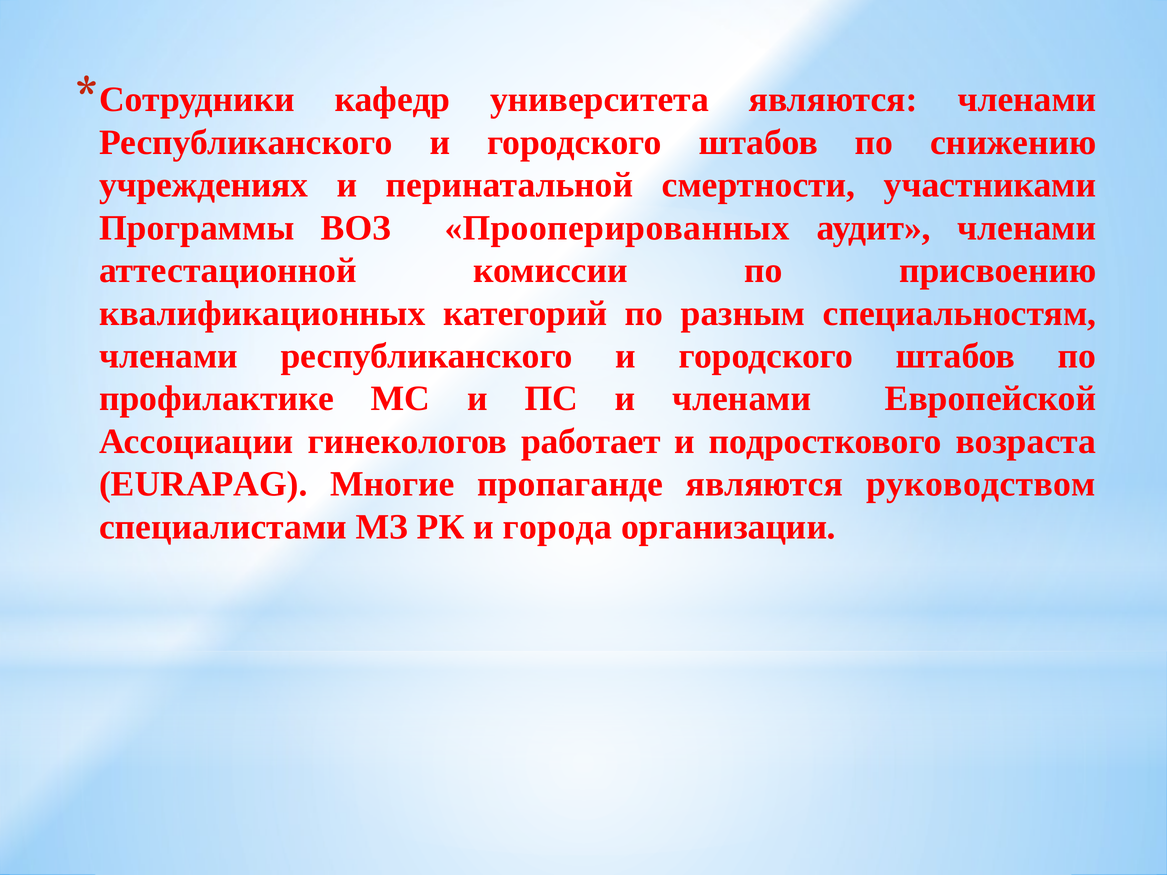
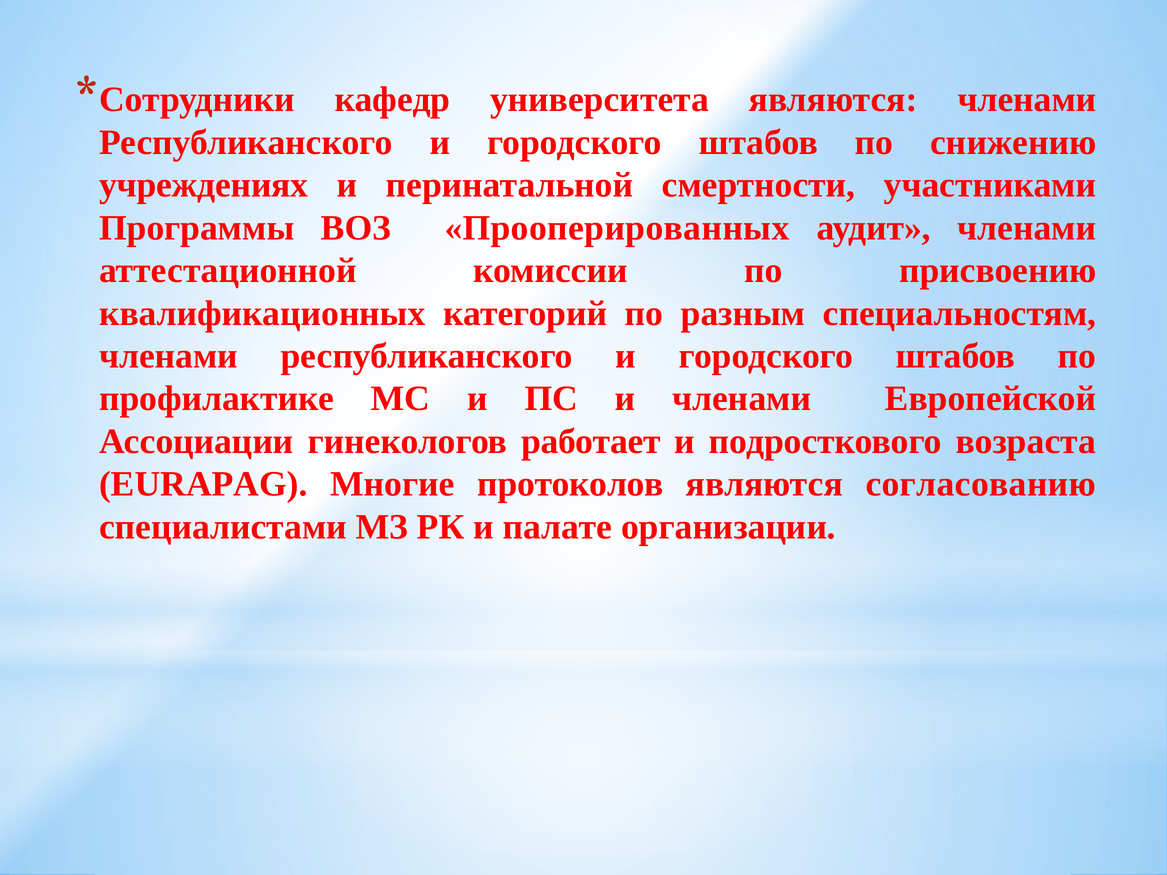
пропаганде: пропаганде -> протоколов (570, 484)
руководством: руководством -> согласованию (981, 484)
города: города -> палате (557, 527)
